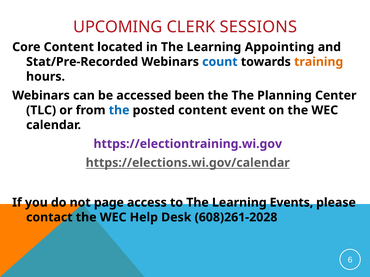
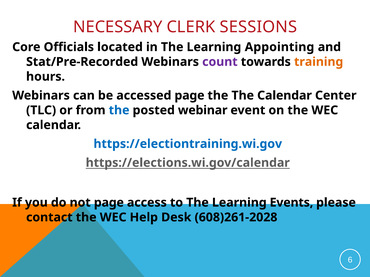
UPCOMING: UPCOMING -> NECESSARY (118, 27)
Core Content: Content -> Officials (69, 47)
count colour: blue -> purple (220, 62)
accessed been: been -> page (189, 96)
The Planning: Planning -> Calendar (285, 96)
posted content: content -> webinar (203, 110)
https://electiontraining.wi.gov colour: purple -> blue (188, 144)
